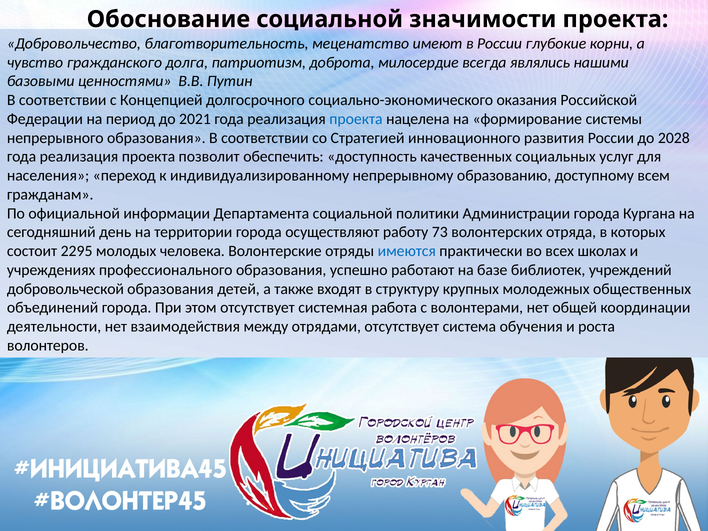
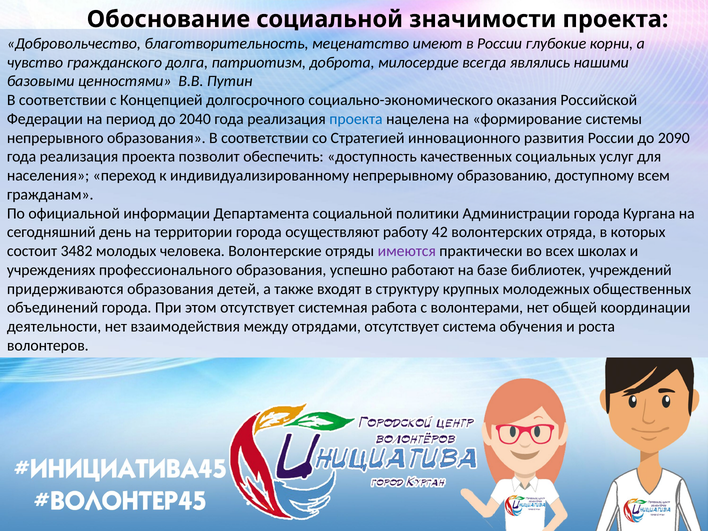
2021: 2021 -> 2040 (195, 119)
2028: 2028 -> 2090 (674, 138)
73: 73 -> 42 (440, 232)
2295: 2295 -> 3482 (77, 251)
имеются colour: blue -> purple (407, 251)
добровольческой: добровольческой -> придерживаются (65, 289)
